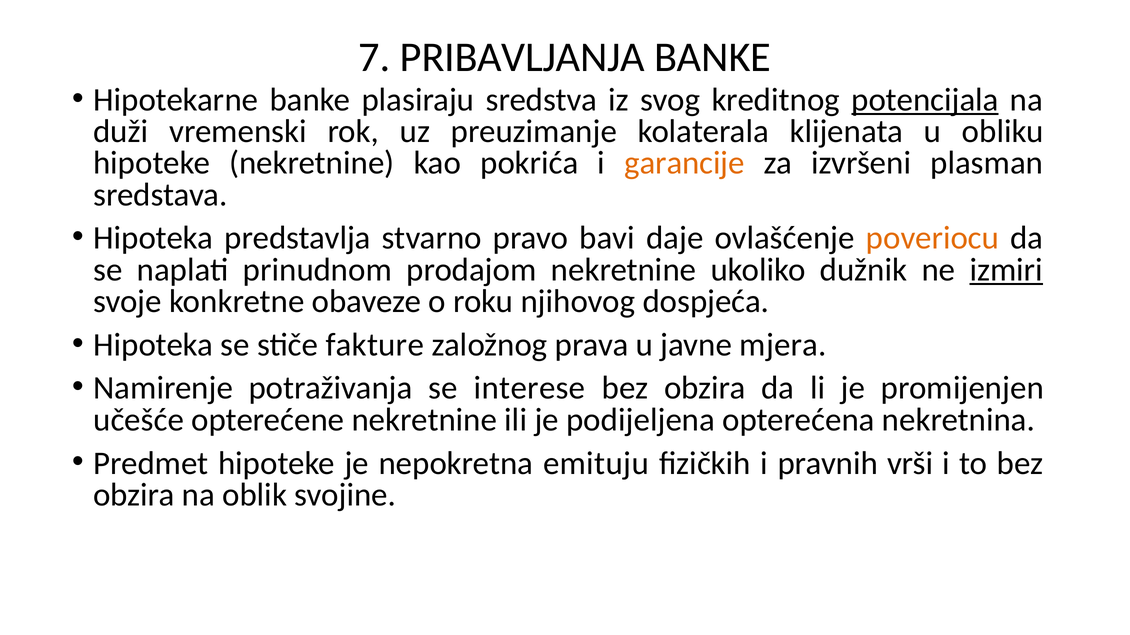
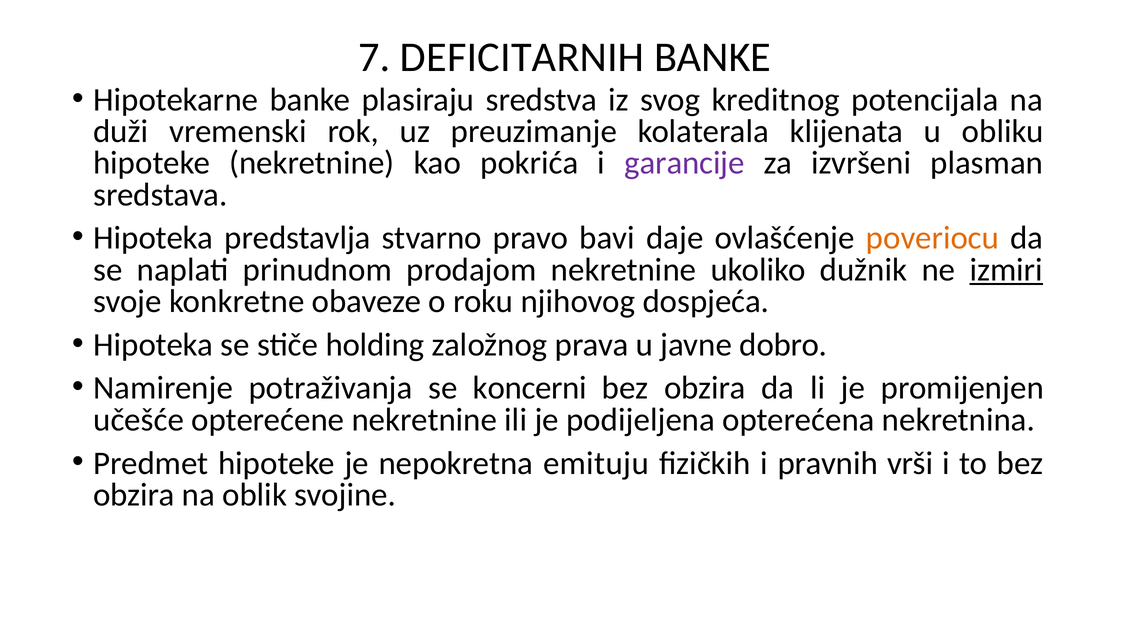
PRIBAVLJANJA: PRIBAVLJANJA -> DEFICITARNIH (522, 57)
potencijala underline: present -> none (925, 100)
garancije colour: orange -> purple (684, 163)
fakture: fakture -> holding (375, 345)
mjera: mjera -> dobro (783, 345)
interese: interese -> koncerni (530, 389)
